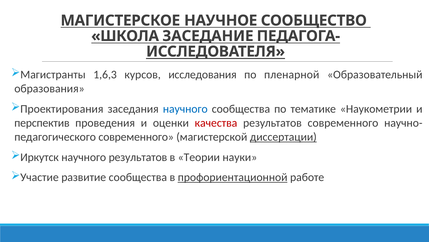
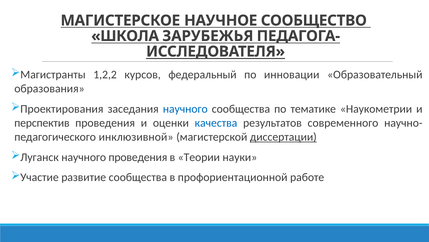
ЗАСЕДАНИЕ: ЗАСЕДАНИЕ -> ЗАРУБЕЖЬЯ (208, 36)
1,6,3: 1,6,3 -> 1,2,2 (105, 74)
исследования: исследования -> федеральный (202, 74)
пленарной: пленарной -> инновации (292, 74)
качества colour: red -> blue (216, 123)
современного: современного -> инклюзивной (136, 137)
Иркутск: Иркутск -> Луганск (40, 157)
научного результатов: результатов -> проведения (138, 157)
профориентационной underline: present -> none (233, 177)
